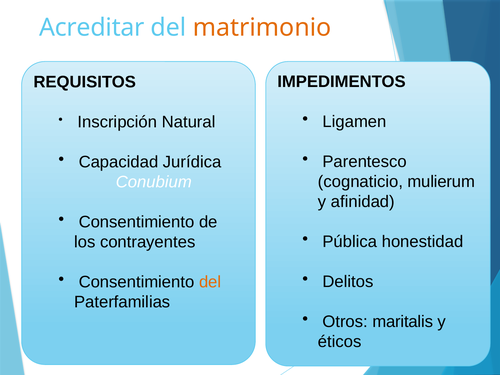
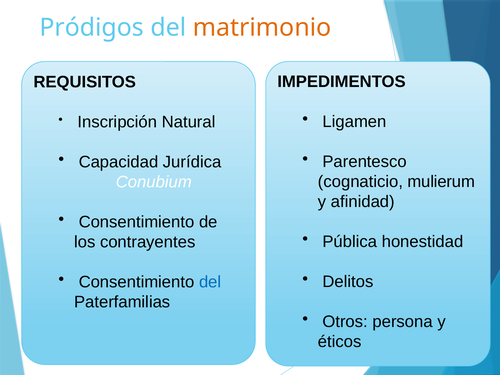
Acreditar: Acreditar -> Pródigos (92, 28)
del colour: orange -> blue (210, 282)
maritalis: maritalis -> persona (403, 322)
